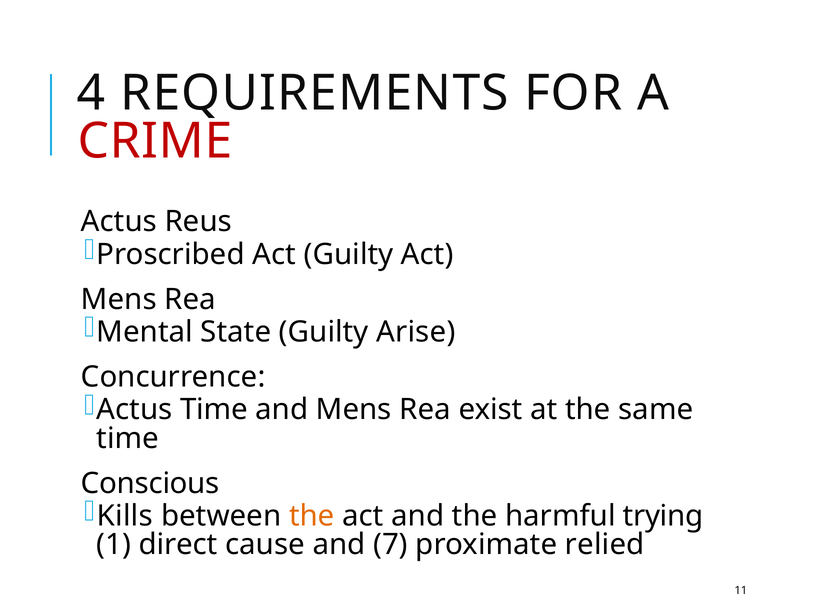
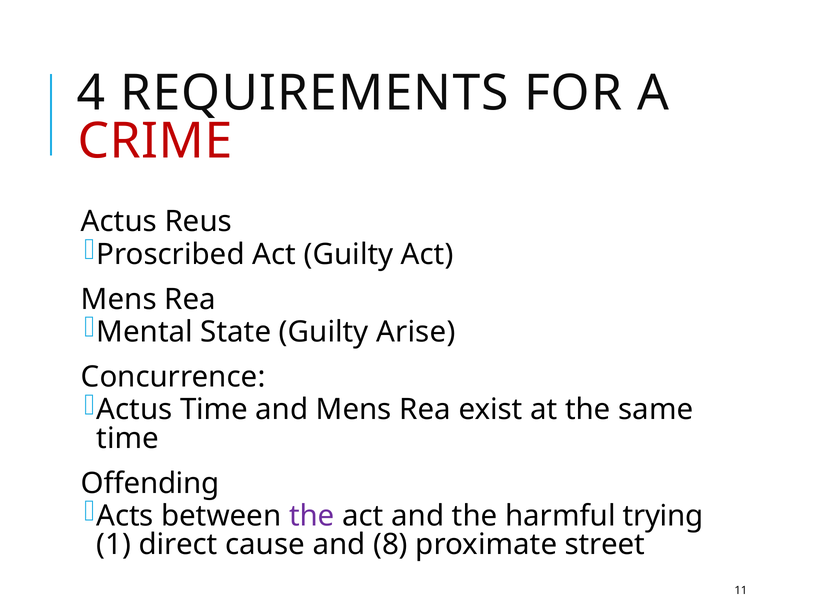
Conscious: Conscious -> Offending (150, 483)
Kills: Kills -> Acts (125, 516)
the colour: orange -> purple (312, 516)
7: 7 -> 8 (390, 545)
relied: relied -> street (605, 545)
